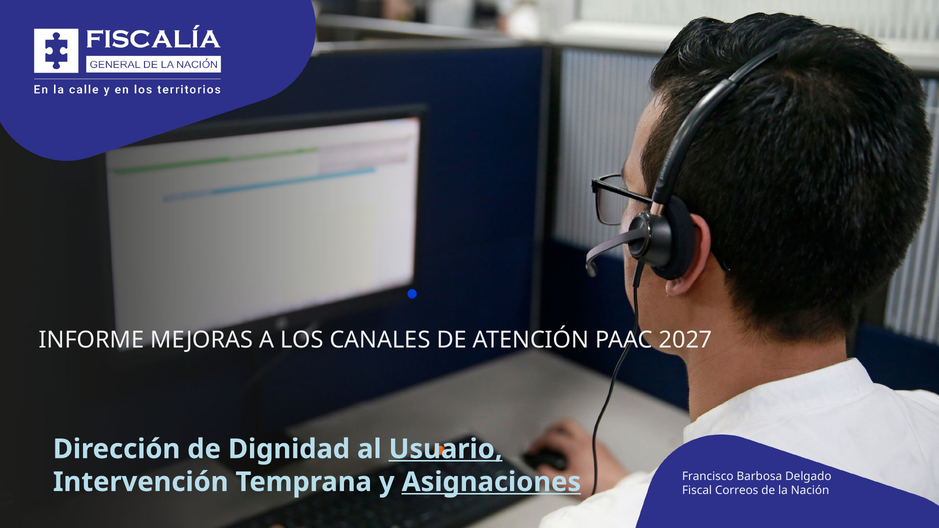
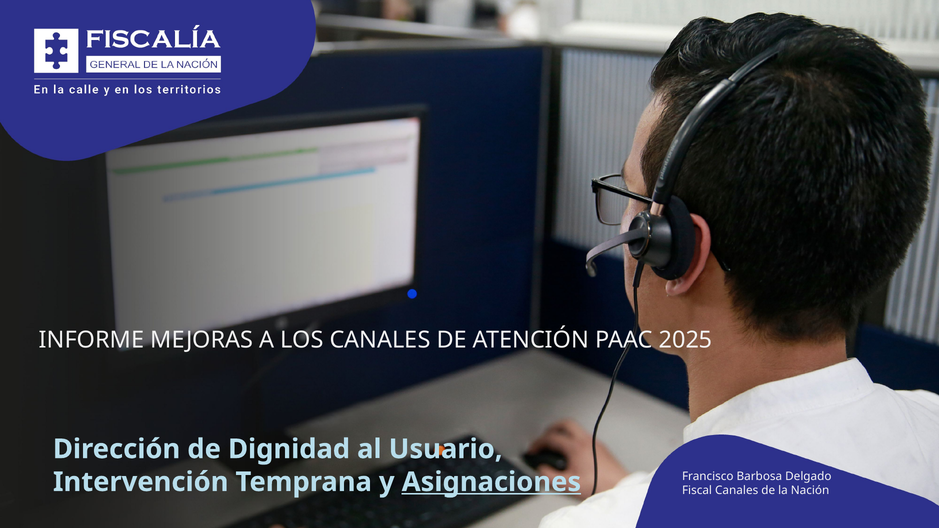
2027: 2027 -> 2025 (686, 340)
Usuario underline: present -> none (446, 449)
Fiscal Correos: Correos -> Canales (737, 491)
